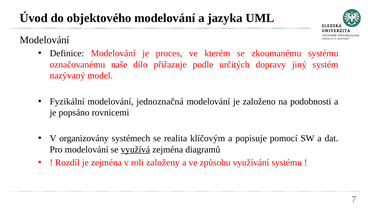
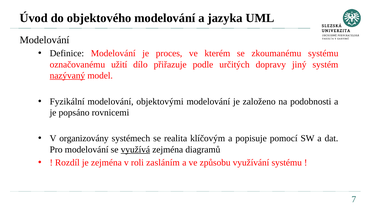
naše: naše -> užití (119, 65)
nazývaný underline: none -> present (67, 76)
jednoznačná: jednoznačná -> objektovými (160, 102)
založeny: založeny -> zasláním (163, 163)
